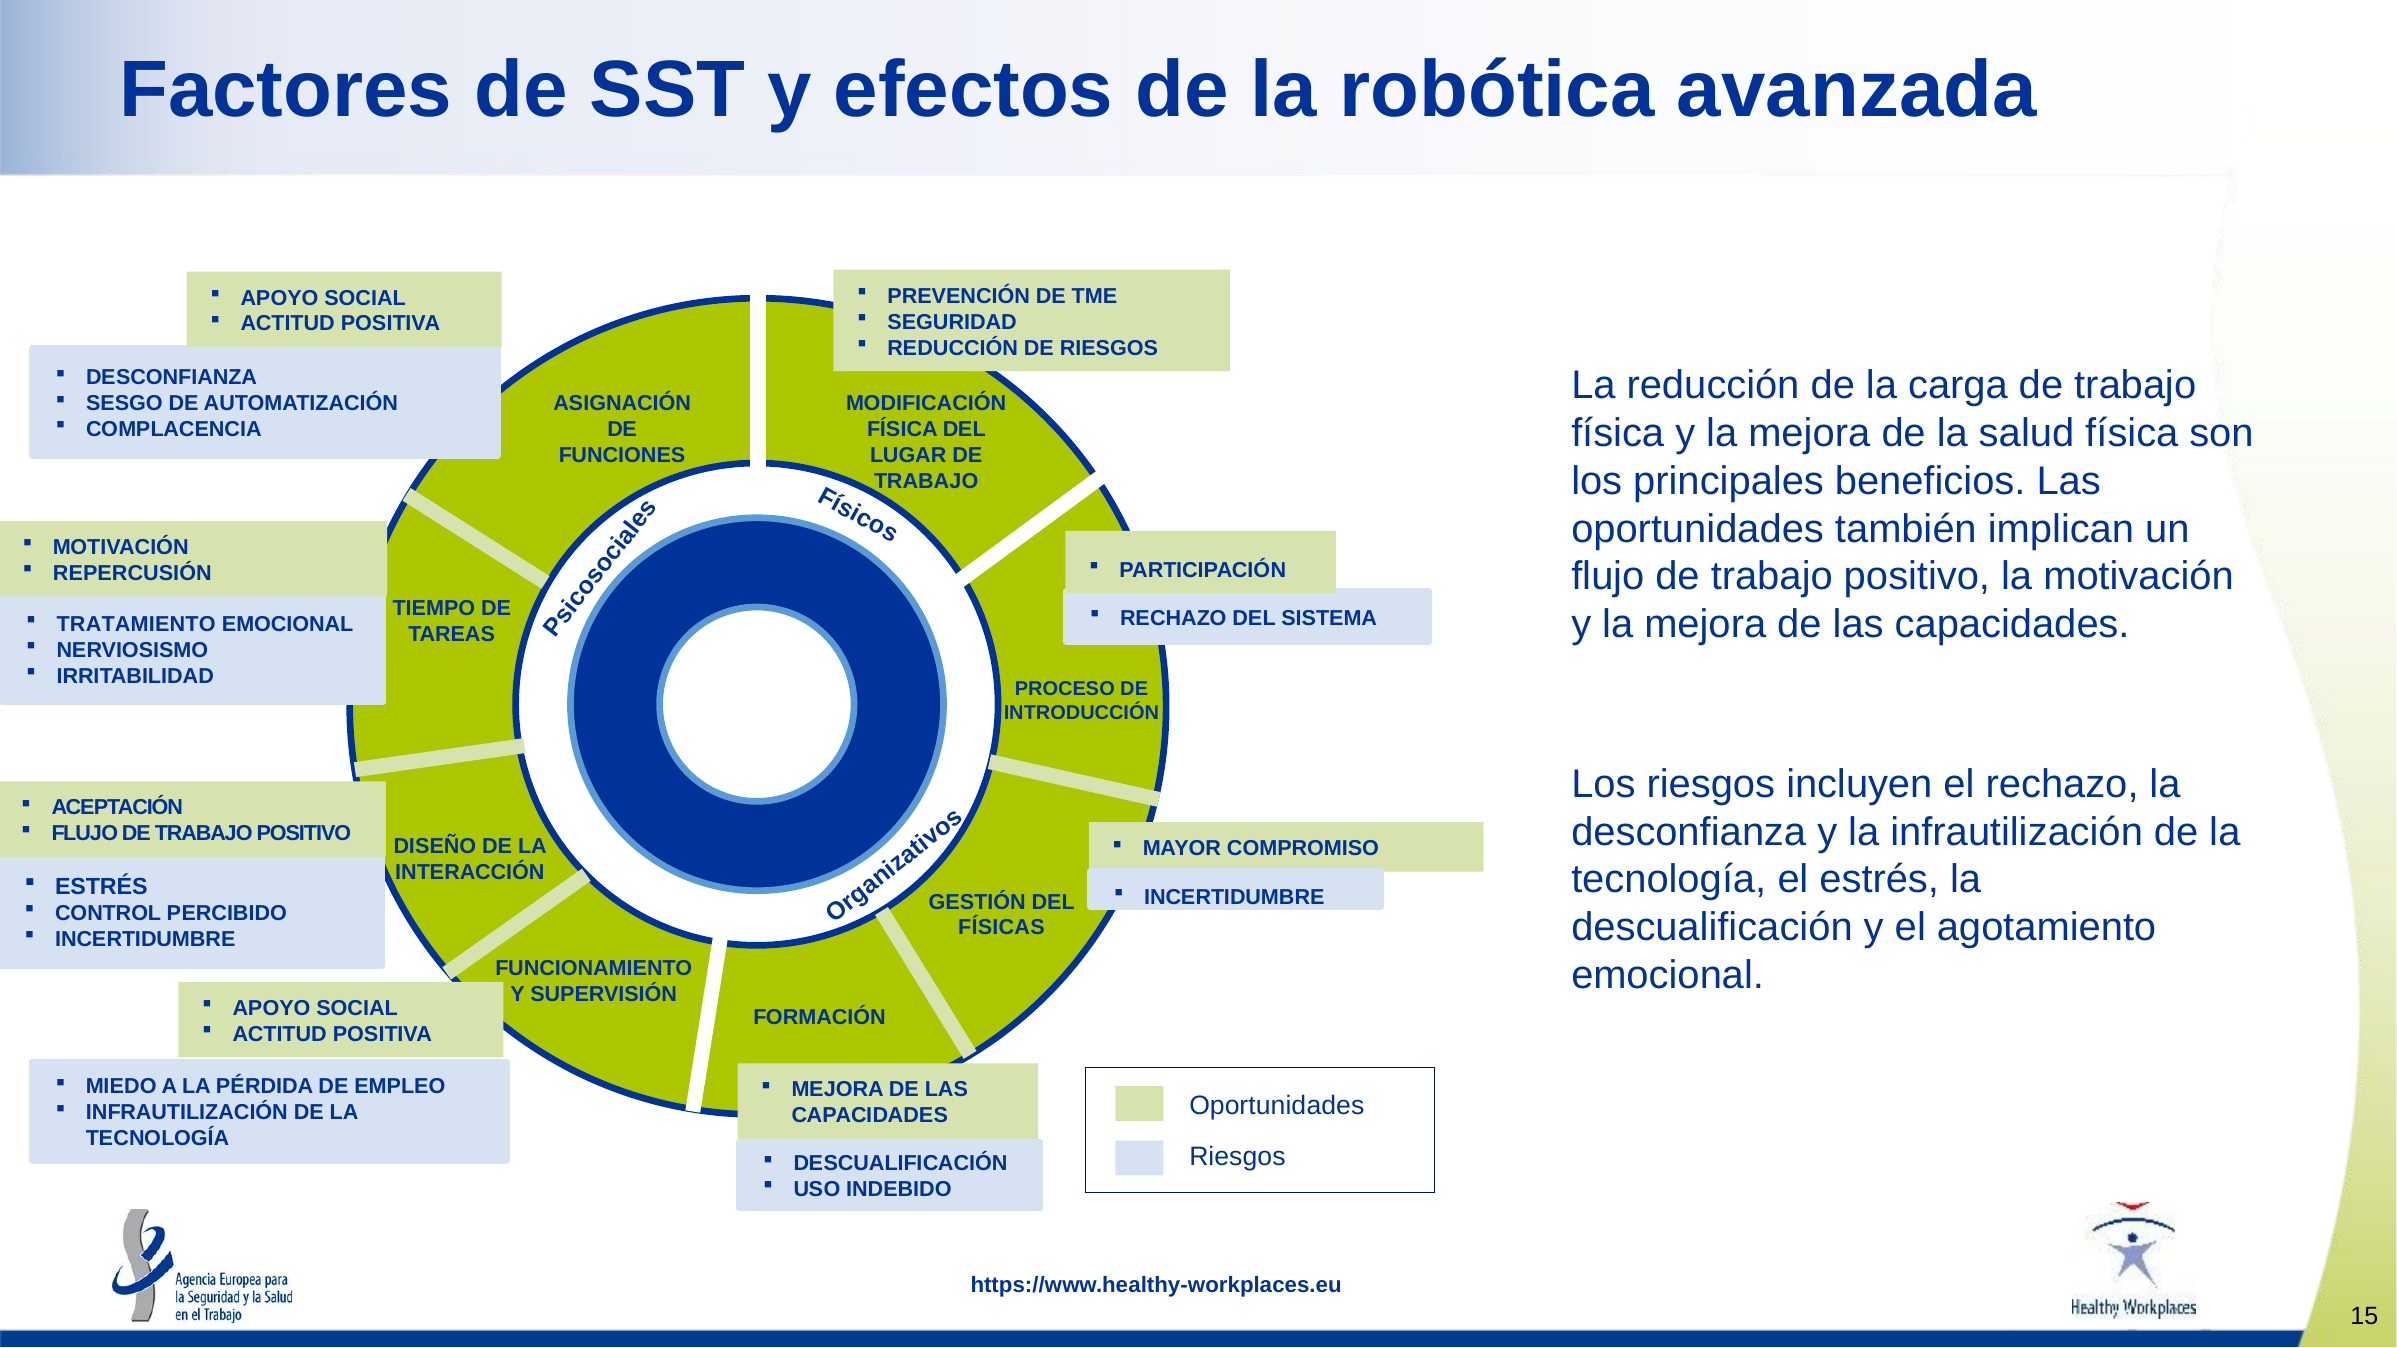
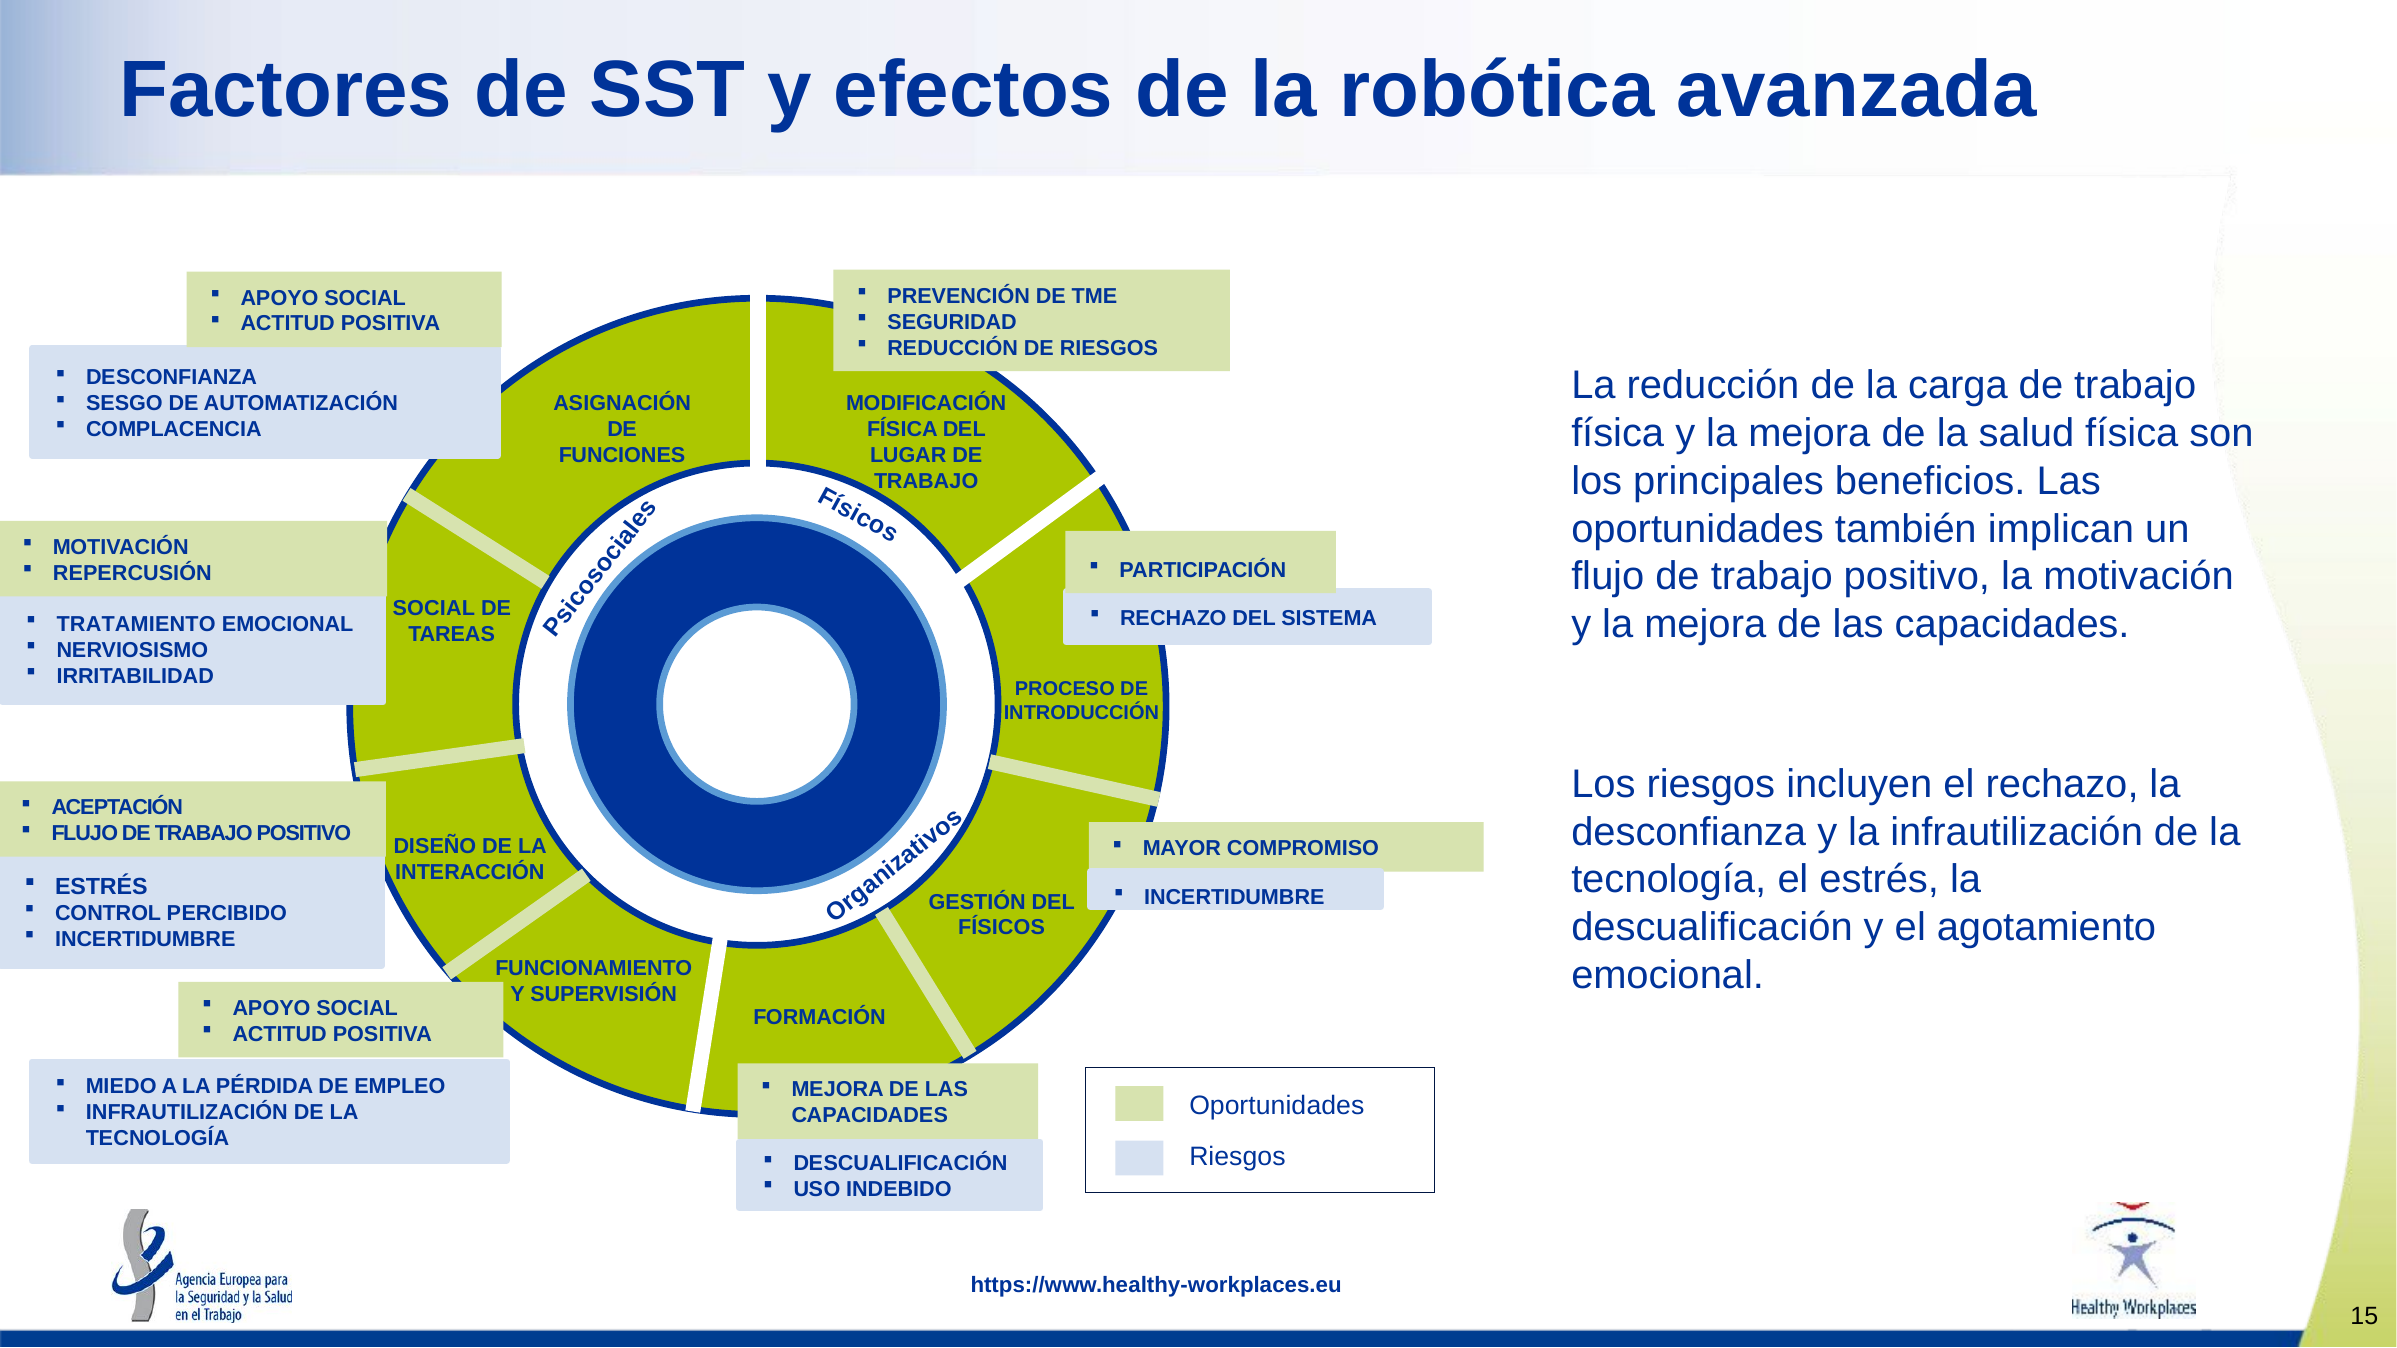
TIEMPO: TIEMPO -> SOCIAL (434, 609)
FÍSICAS: FÍSICAS -> FÍSICOS (1001, 928)
